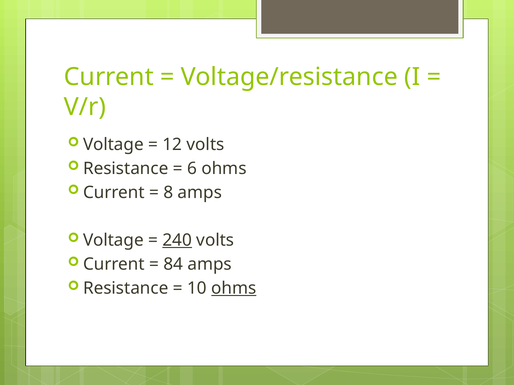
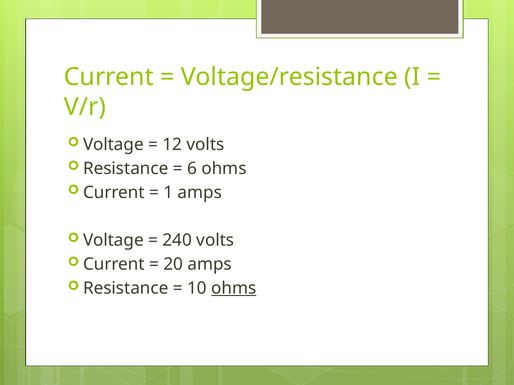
8: 8 -> 1 (168, 193)
240 underline: present -> none (177, 241)
84: 84 -> 20 (173, 265)
